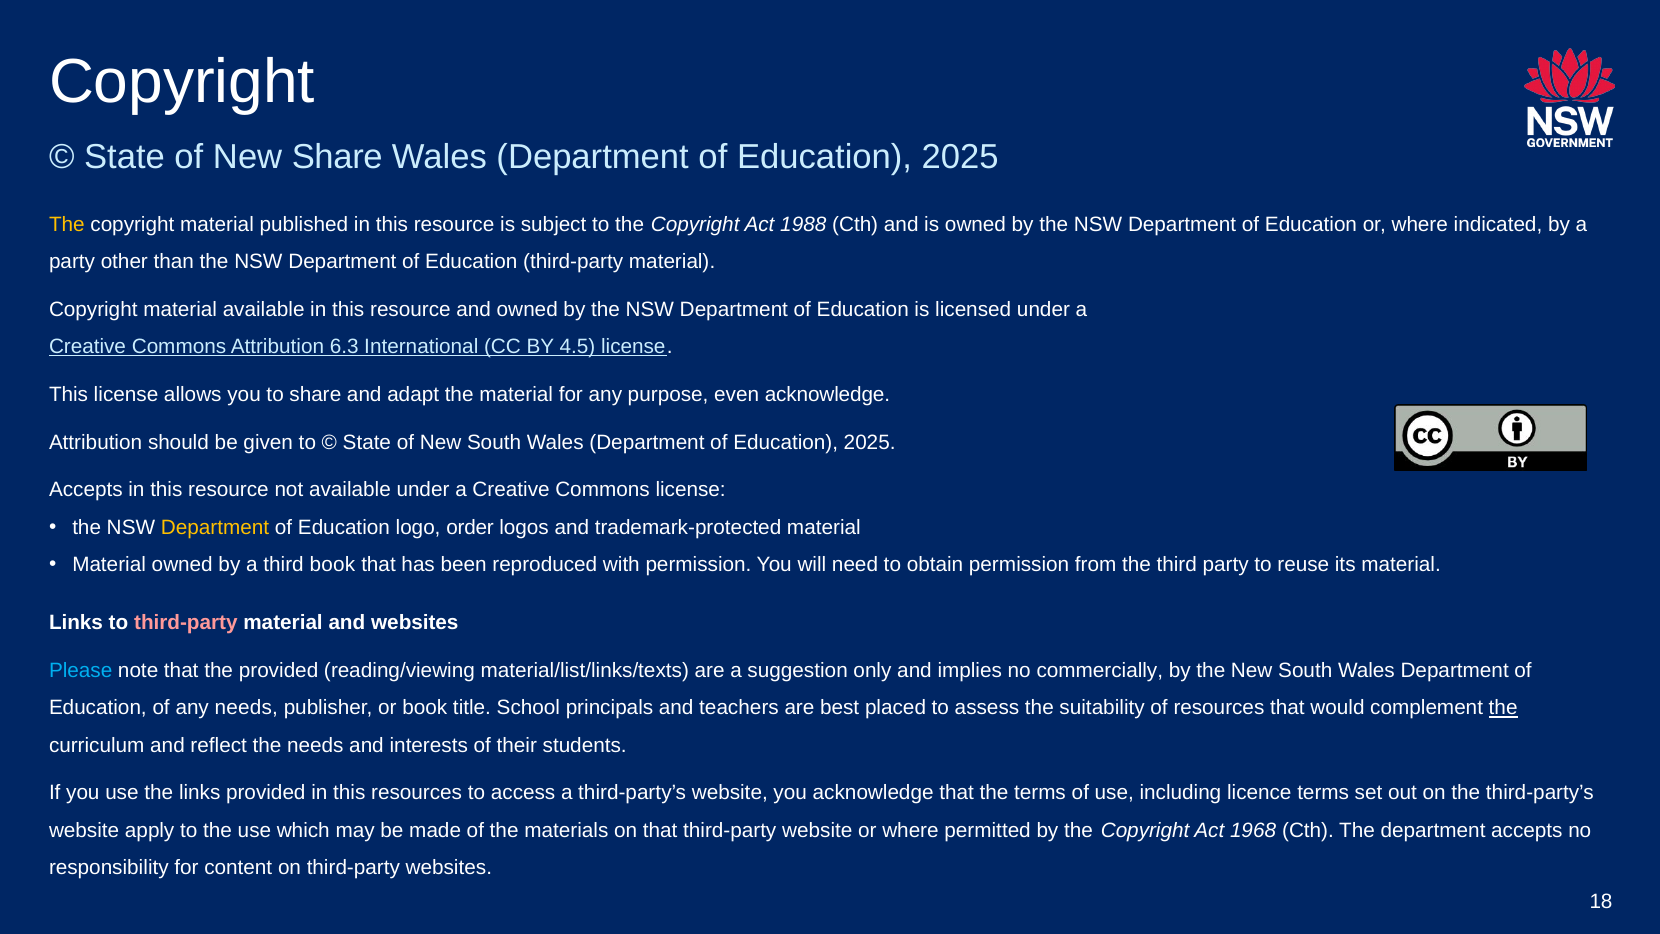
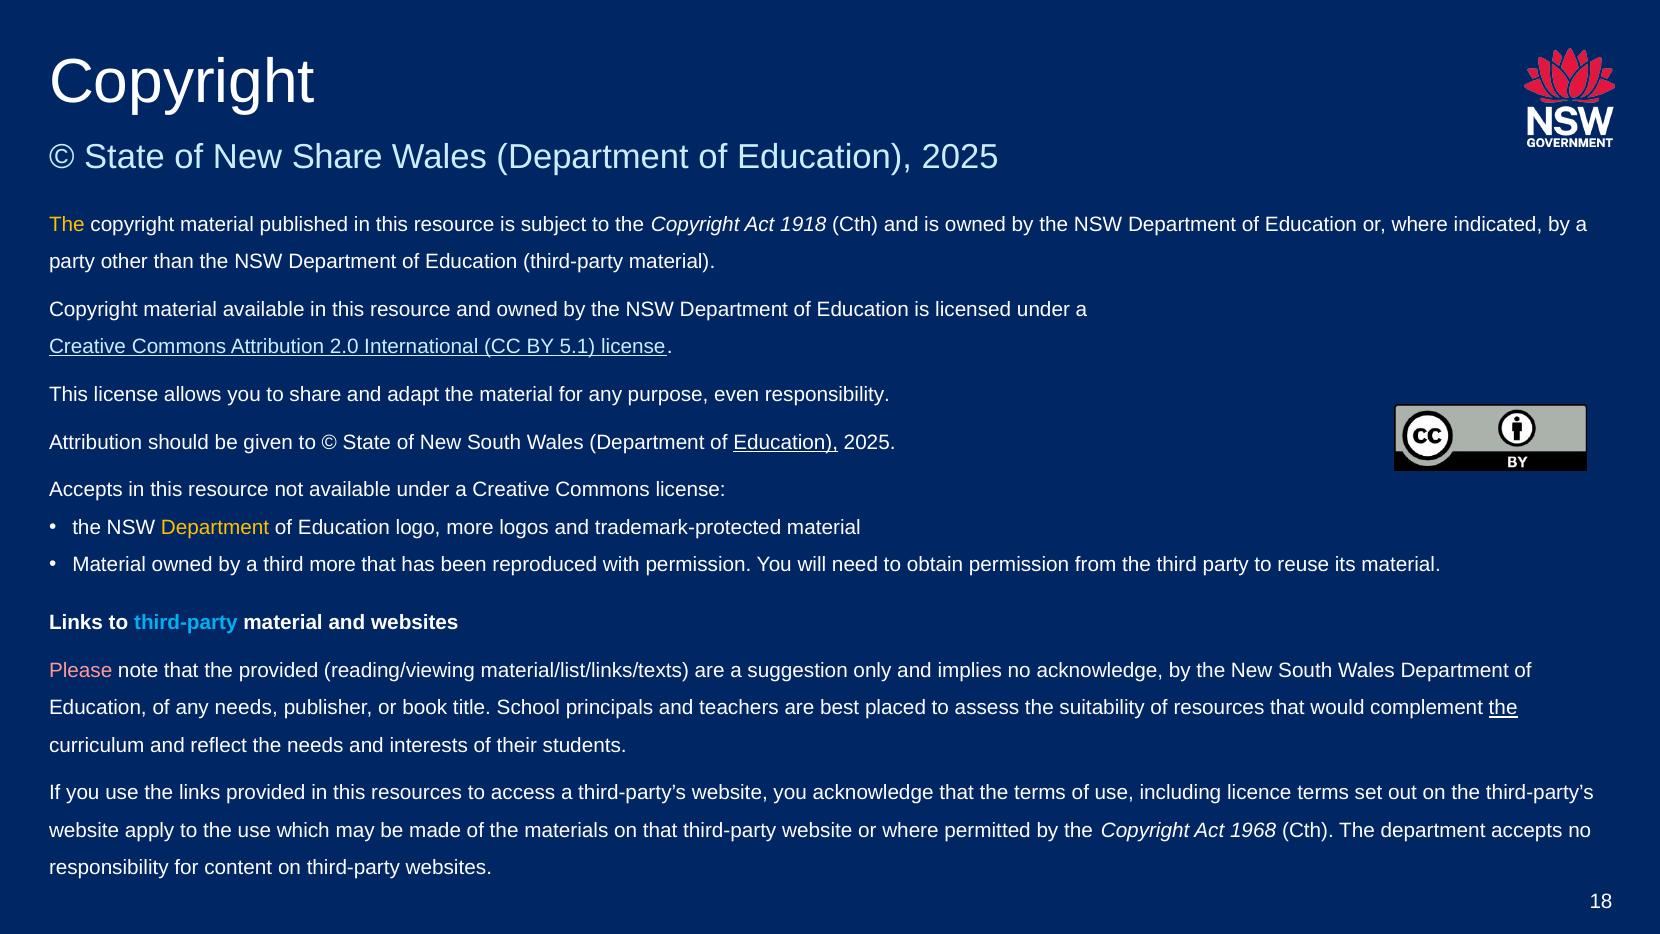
1988: 1988 -> 1918 (803, 224)
6.3: 6.3 -> 2.0 (344, 347)
4.5: 4.5 -> 5.1 (577, 347)
even acknowledge: acknowledge -> responsibility (827, 394)
Education underline: none -> present (786, 442)
logo order: order -> more (470, 527)
third book: book -> more (333, 565)
third-party colour: pink -> light blue (186, 623)
Please colour: light blue -> pink (81, 670)
no commercially: commercially -> acknowledge (1100, 670)
